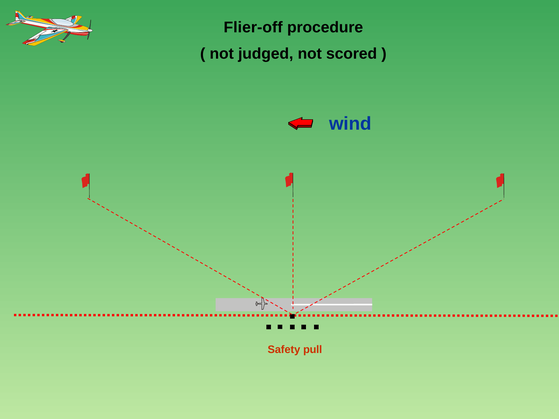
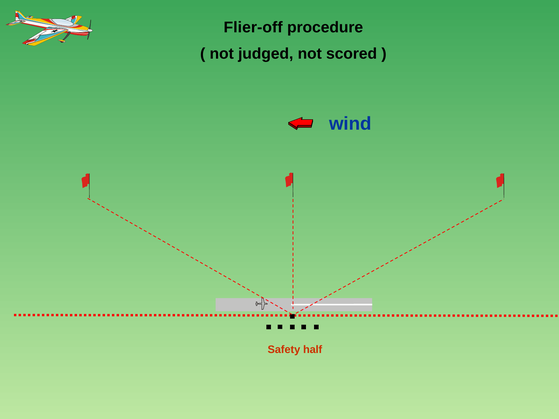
pull: pull -> half (313, 350)
